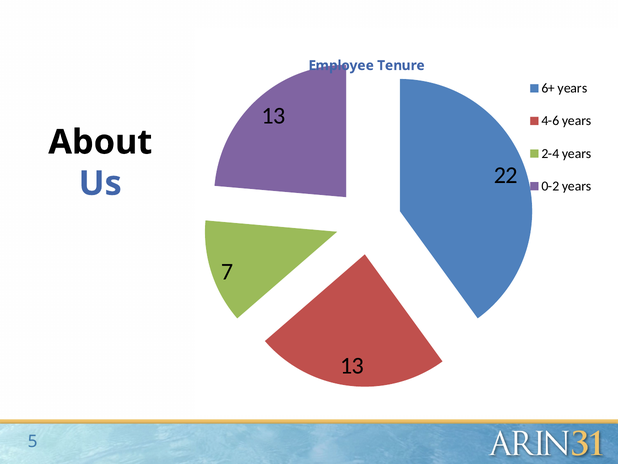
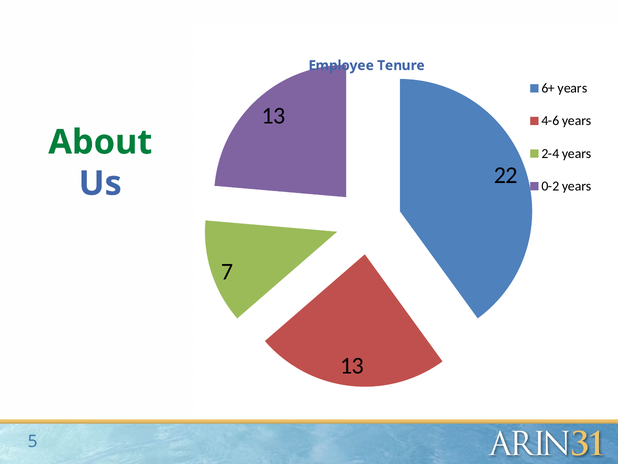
About colour: black -> green (100, 142)
